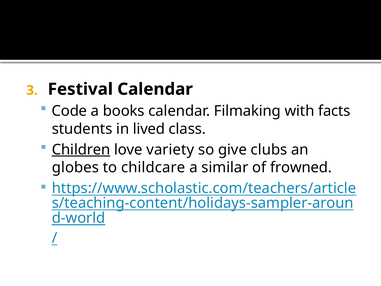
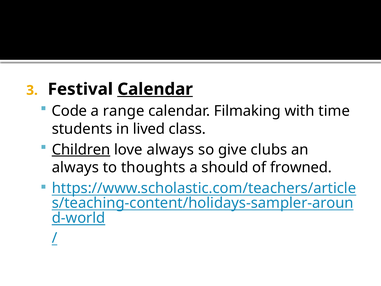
Calendar underline: none -> present (155, 89)
books: books -> range (124, 111)
facts: facts -> time (334, 111)
love variety: variety -> always (170, 150)
globes: globes -> always (75, 167)
childcare: childcare -> thoughts (153, 167)
similar: similar -> should (225, 167)
